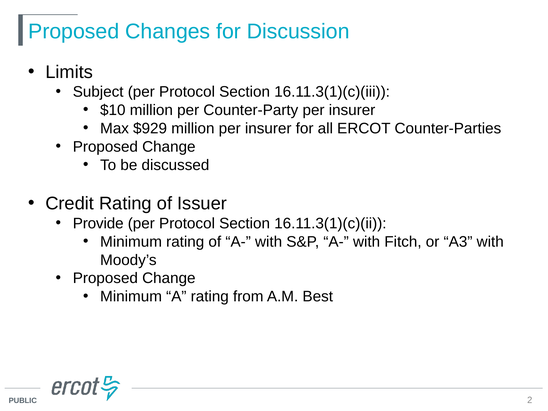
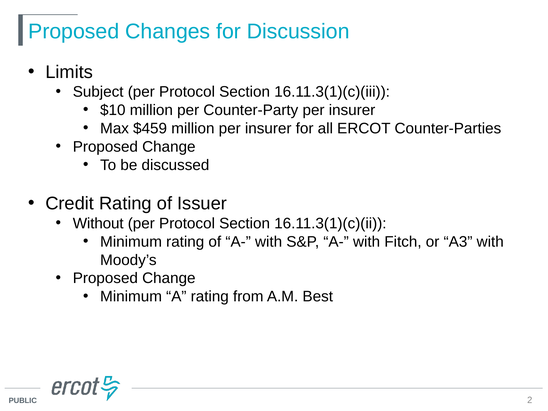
$929: $929 -> $459 (150, 128)
Provide: Provide -> Without (98, 223)
